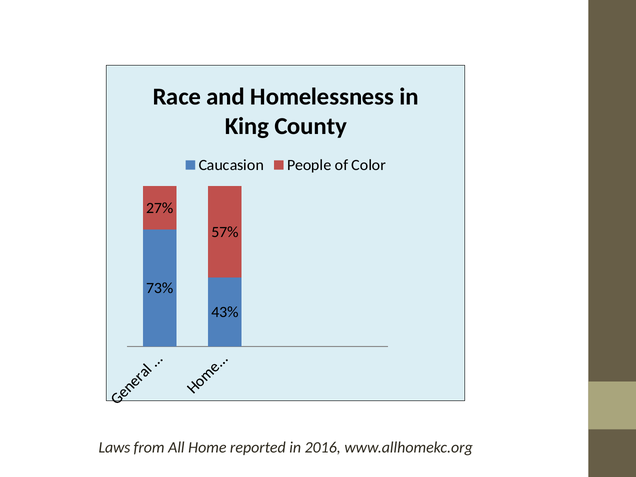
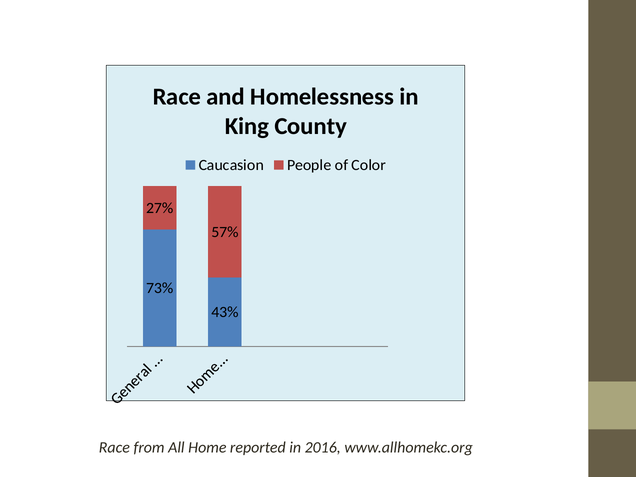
Laws: Laws -> Race (114, 448)
